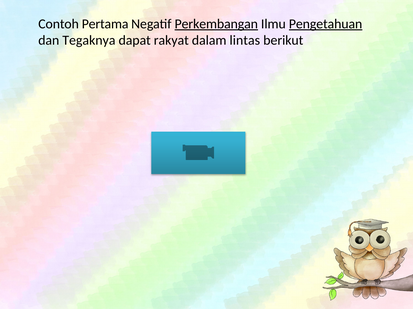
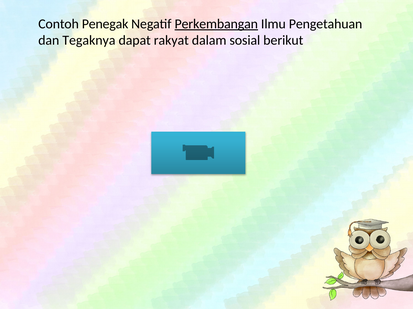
Pertama: Pertama -> Penegak (105, 24)
Pengetahuan underline: present -> none (326, 24)
lintas: lintas -> sosial (245, 41)
